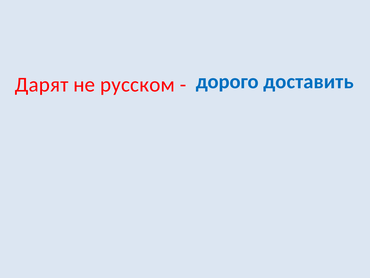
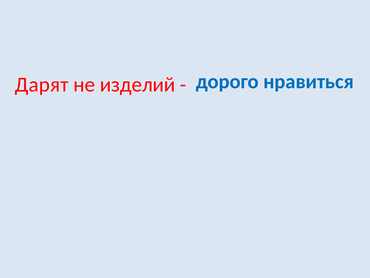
русском: русском -> изделий (138, 85)
доставить: доставить -> нравиться (309, 81)
